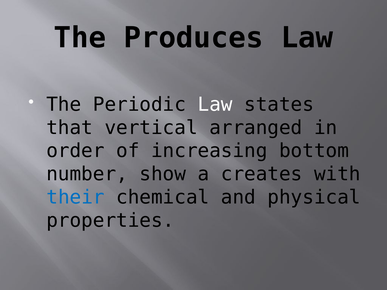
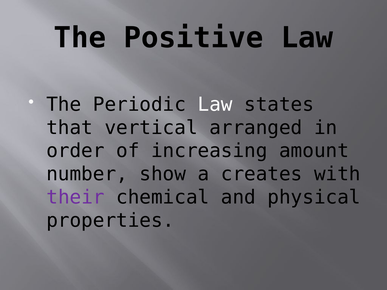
Produces: Produces -> Positive (193, 38)
bottom: bottom -> amount (314, 151)
their colour: blue -> purple (75, 197)
